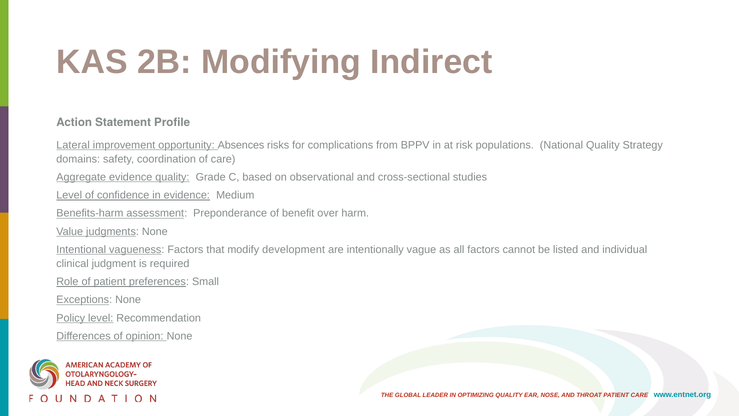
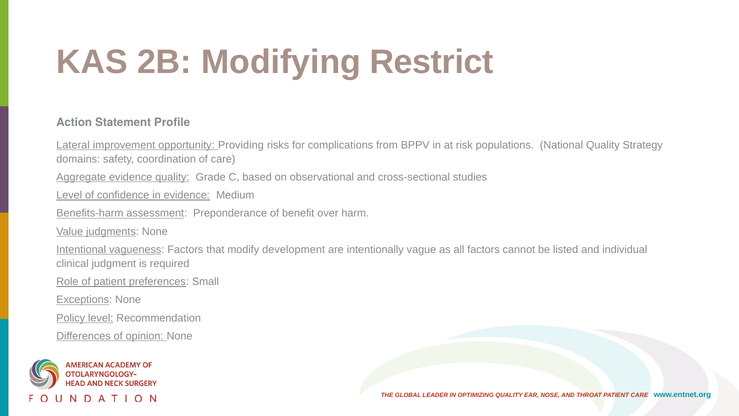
Indirect: Indirect -> Restrict (432, 62)
Absences: Absences -> Providing (241, 145)
